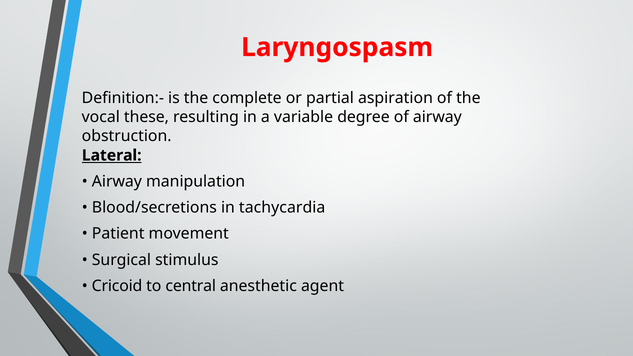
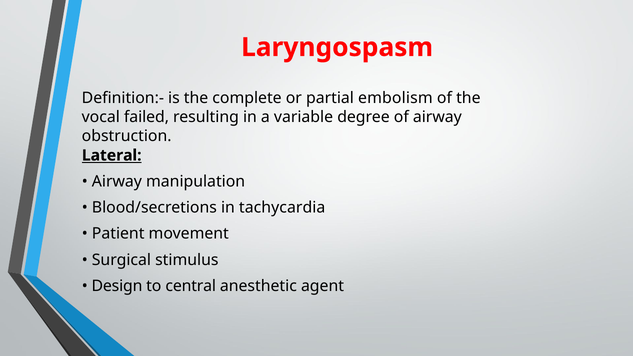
aspiration: aspiration -> embolism (395, 98)
these: these -> failed (146, 117)
Cricoid: Cricoid -> Design (117, 286)
